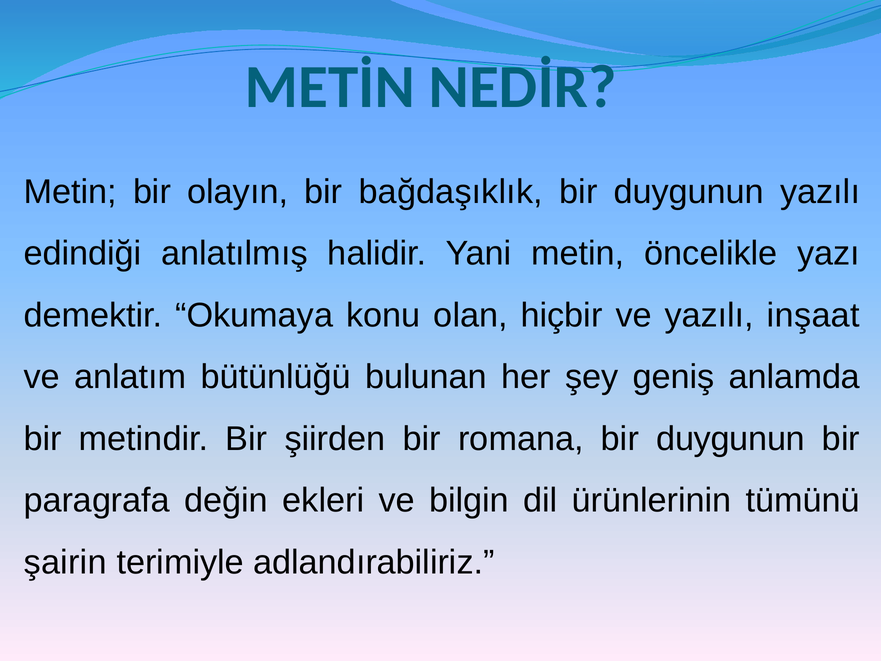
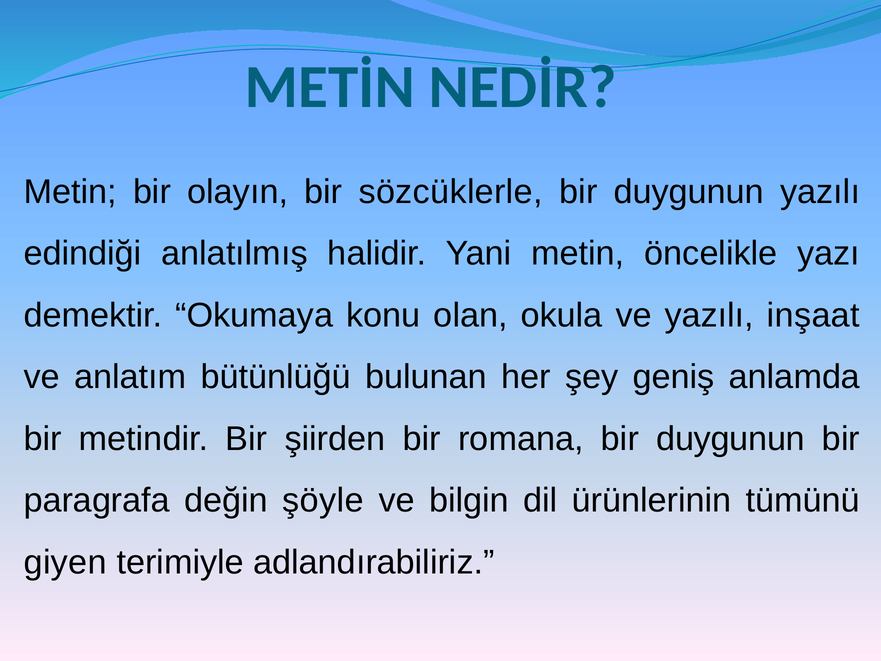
bağdaşıklık: bağdaşıklık -> sözcüklerle (451, 192)
hiçbir: hiçbir -> okula (562, 315)
ekleri: ekleri -> şöyle (323, 500)
şairin: şairin -> giyen (65, 562)
